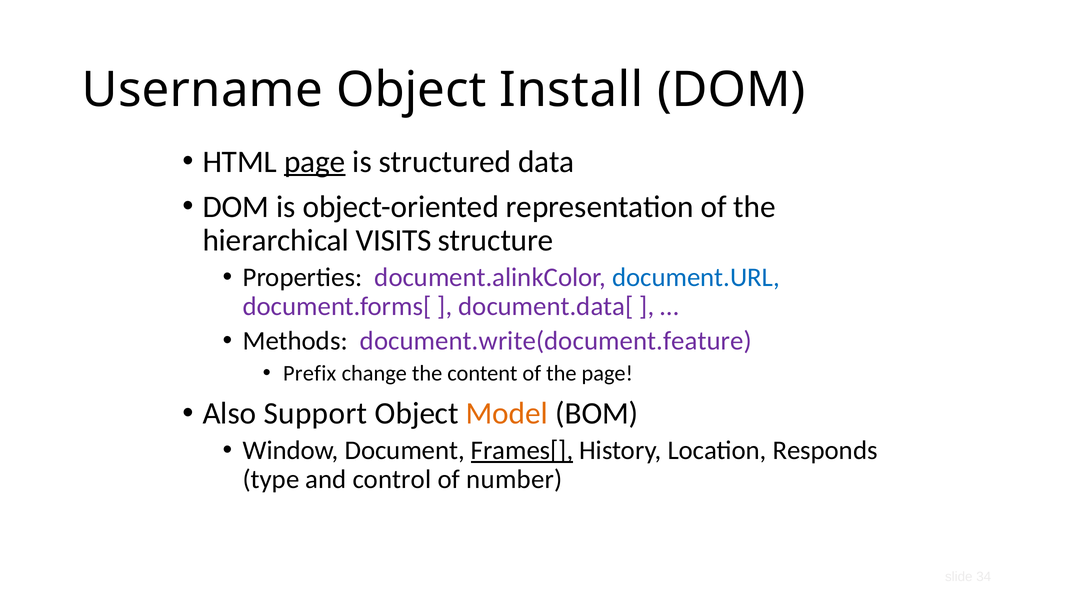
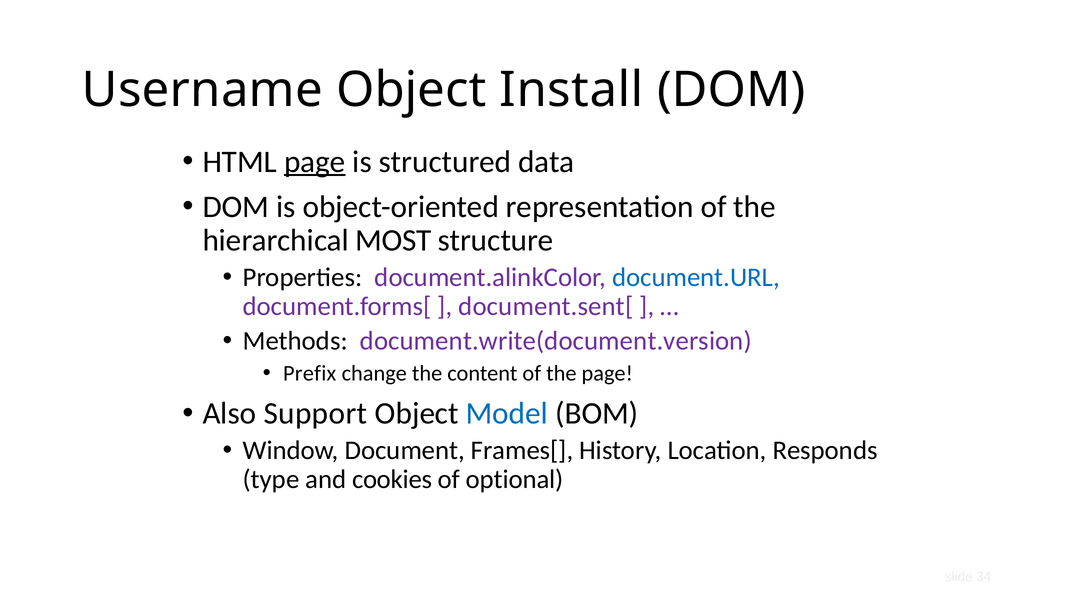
VISITS: VISITS -> MOST (394, 240)
document.data[: document.data[ -> document.sent[ (546, 306)
document.write(document.feature: document.write(document.feature -> document.write(document.version (556, 341)
Model colour: orange -> blue (507, 413)
Frames[ underline: present -> none (522, 450)
control: control -> cookies (392, 479)
number: number -> optional (515, 479)
